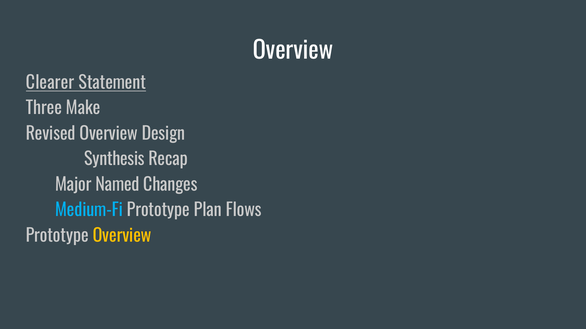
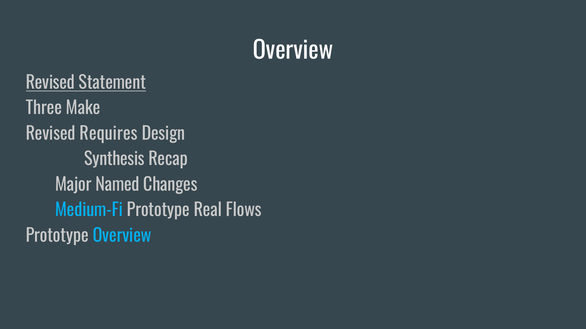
Clearer: Clearer -> Revised (50, 83)
Revised Overview: Overview -> Requires (109, 134)
Plan: Plan -> Real (208, 211)
Overview colour: yellow -> light blue (122, 236)
